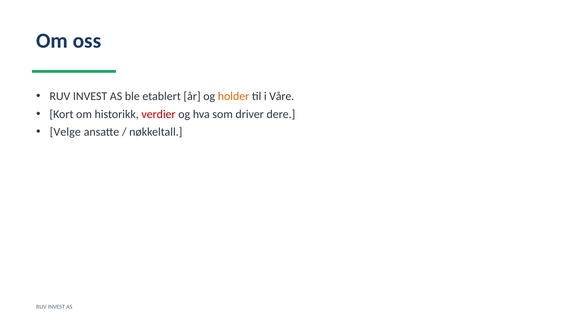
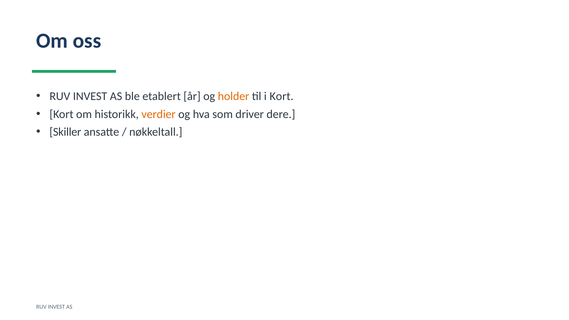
i Våre: Våre -> Kort (282, 96)
verdier colour: red -> orange (159, 114)
Velge: Velge -> Skiller (65, 132)
